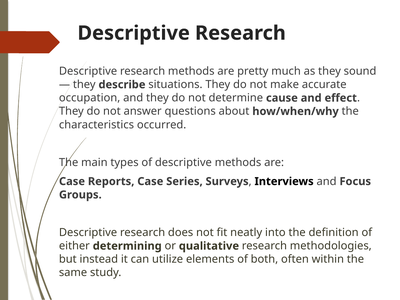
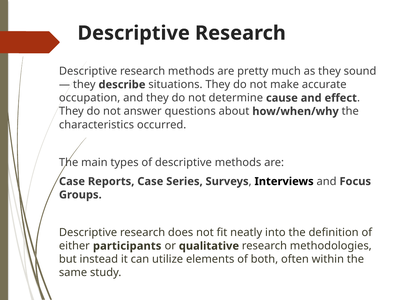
determining: determining -> participants (127, 246)
